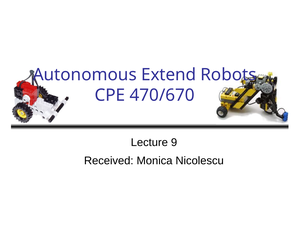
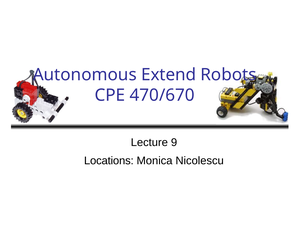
Received: Received -> Locations (109, 161)
